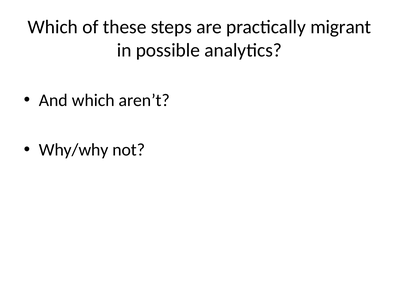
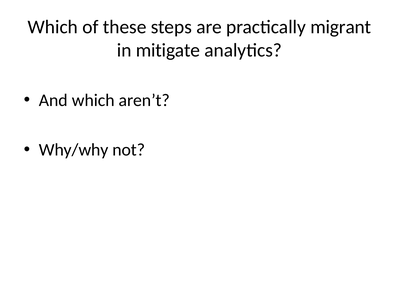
possible: possible -> mitigate (168, 50)
